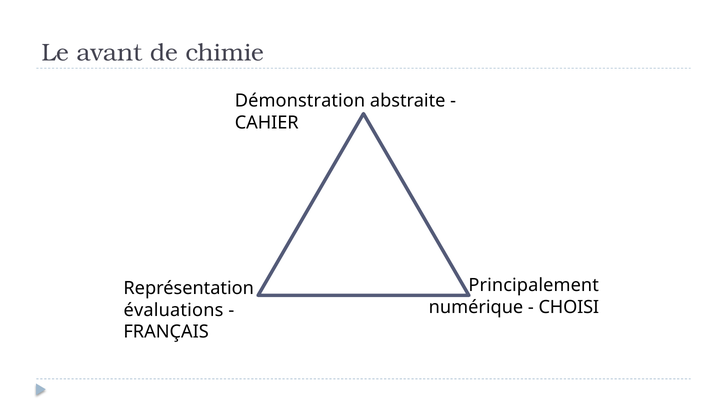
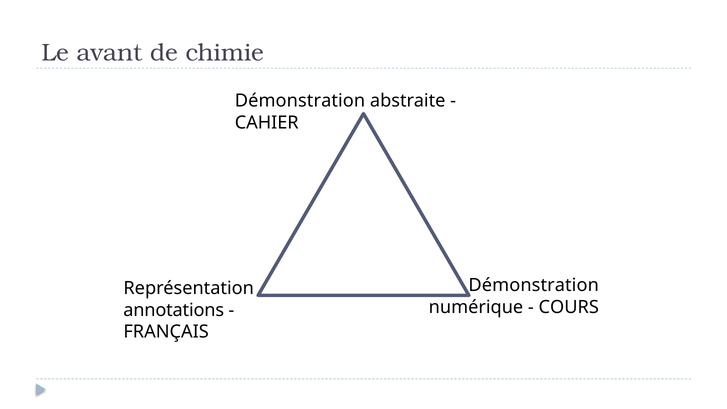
Principalement: Principalement -> Démonstration (534, 285)
CHOISI: CHOISI -> COURS (569, 307)
évaluations: évaluations -> annotations (174, 310)
